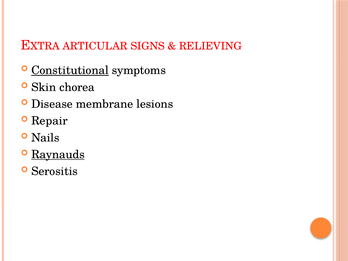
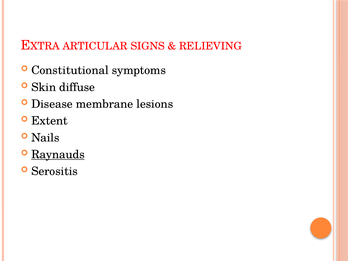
Constitutional underline: present -> none (70, 70)
chorea: chorea -> diffuse (77, 87)
Repair: Repair -> Extent (50, 121)
